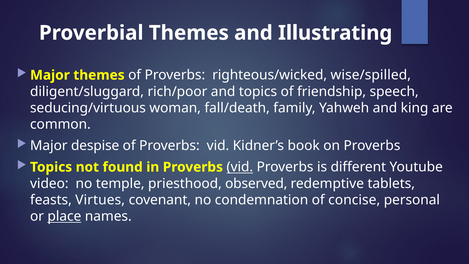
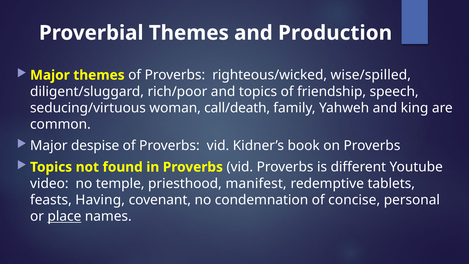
Illustrating: Illustrating -> Production (335, 33)
fall/death: fall/death -> call/death (237, 108)
vid underline: present -> none (240, 167)
observed: observed -> manifest (256, 183)
Virtues: Virtues -> Having (100, 200)
